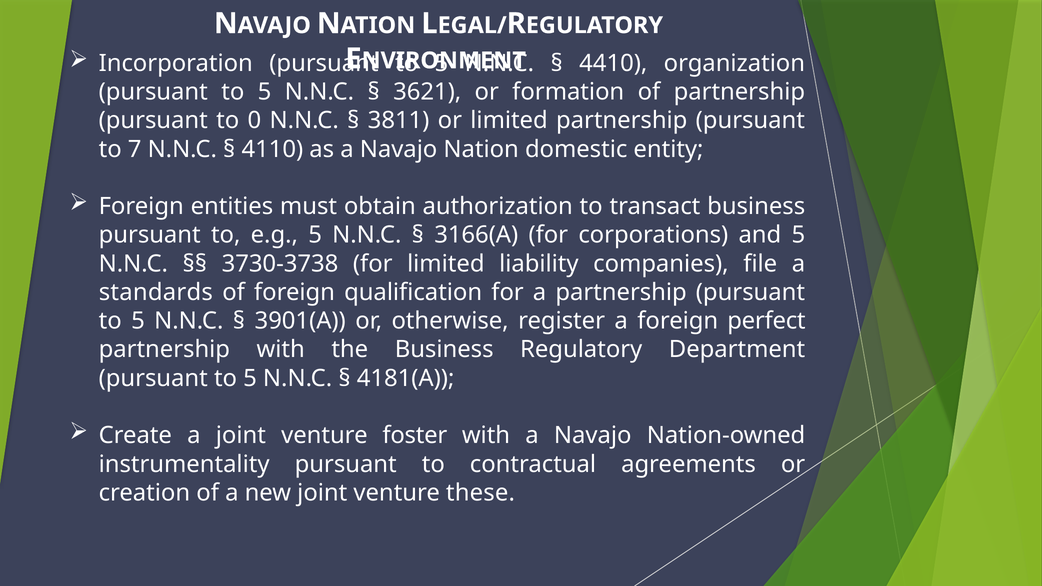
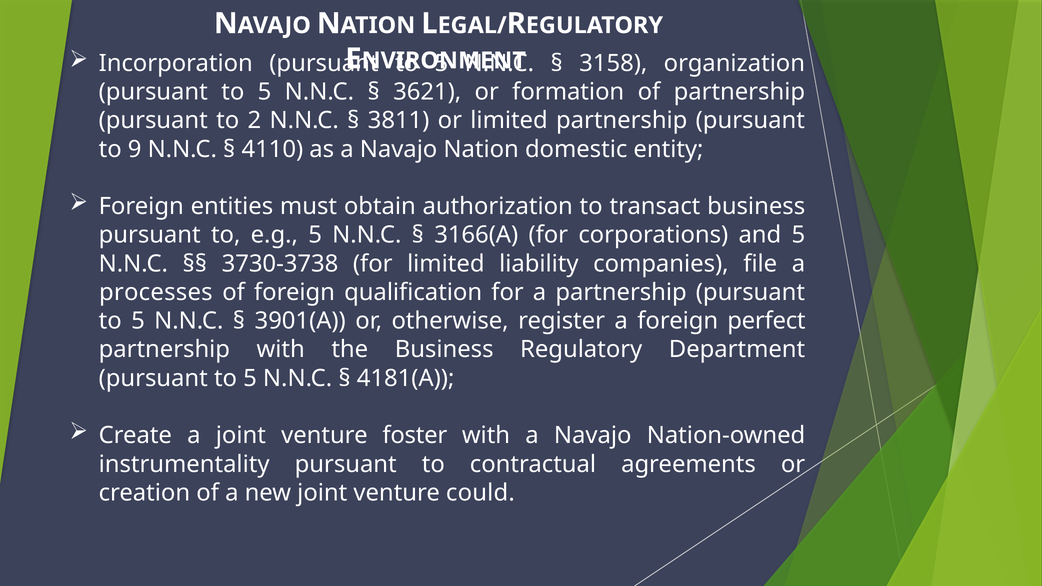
4410: 4410 -> 3158 (613, 63)
0: 0 -> 2 (254, 121)
7: 7 -> 9 (135, 149)
standards: standards -> processes (156, 292)
these: these -> could (480, 493)
